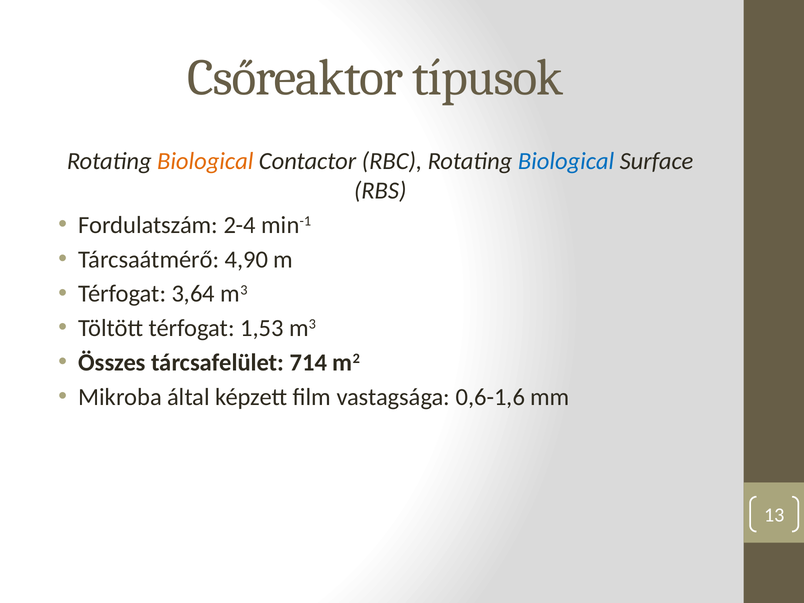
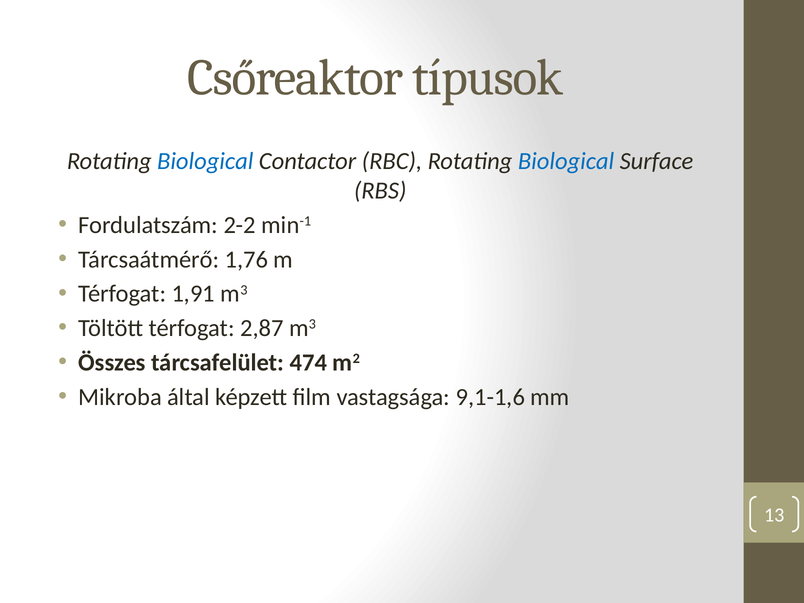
Biological colour: orange -> blue (205, 161)
2-4: 2-4 -> 2-2 (240, 225)
4,90: 4,90 -> 1,76 (246, 259)
3,64: 3,64 -> 1,91 (193, 294)
1,53: 1,53 -> 2,87 (262, 328)
714: 714 -> 474 (308, 363)
0,6-1,6: 0,6-1,6 -> 9,1-1,6 (490, 397)
